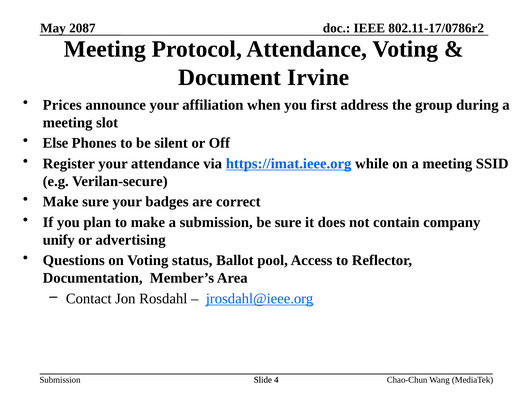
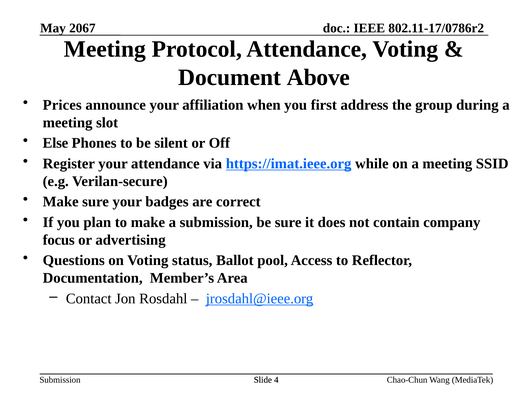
2087: 2087 -> 2067 (82, 28)
Irvine: Irvine -> Above (318, 77)
unify: unify -> focus (59, 240)
